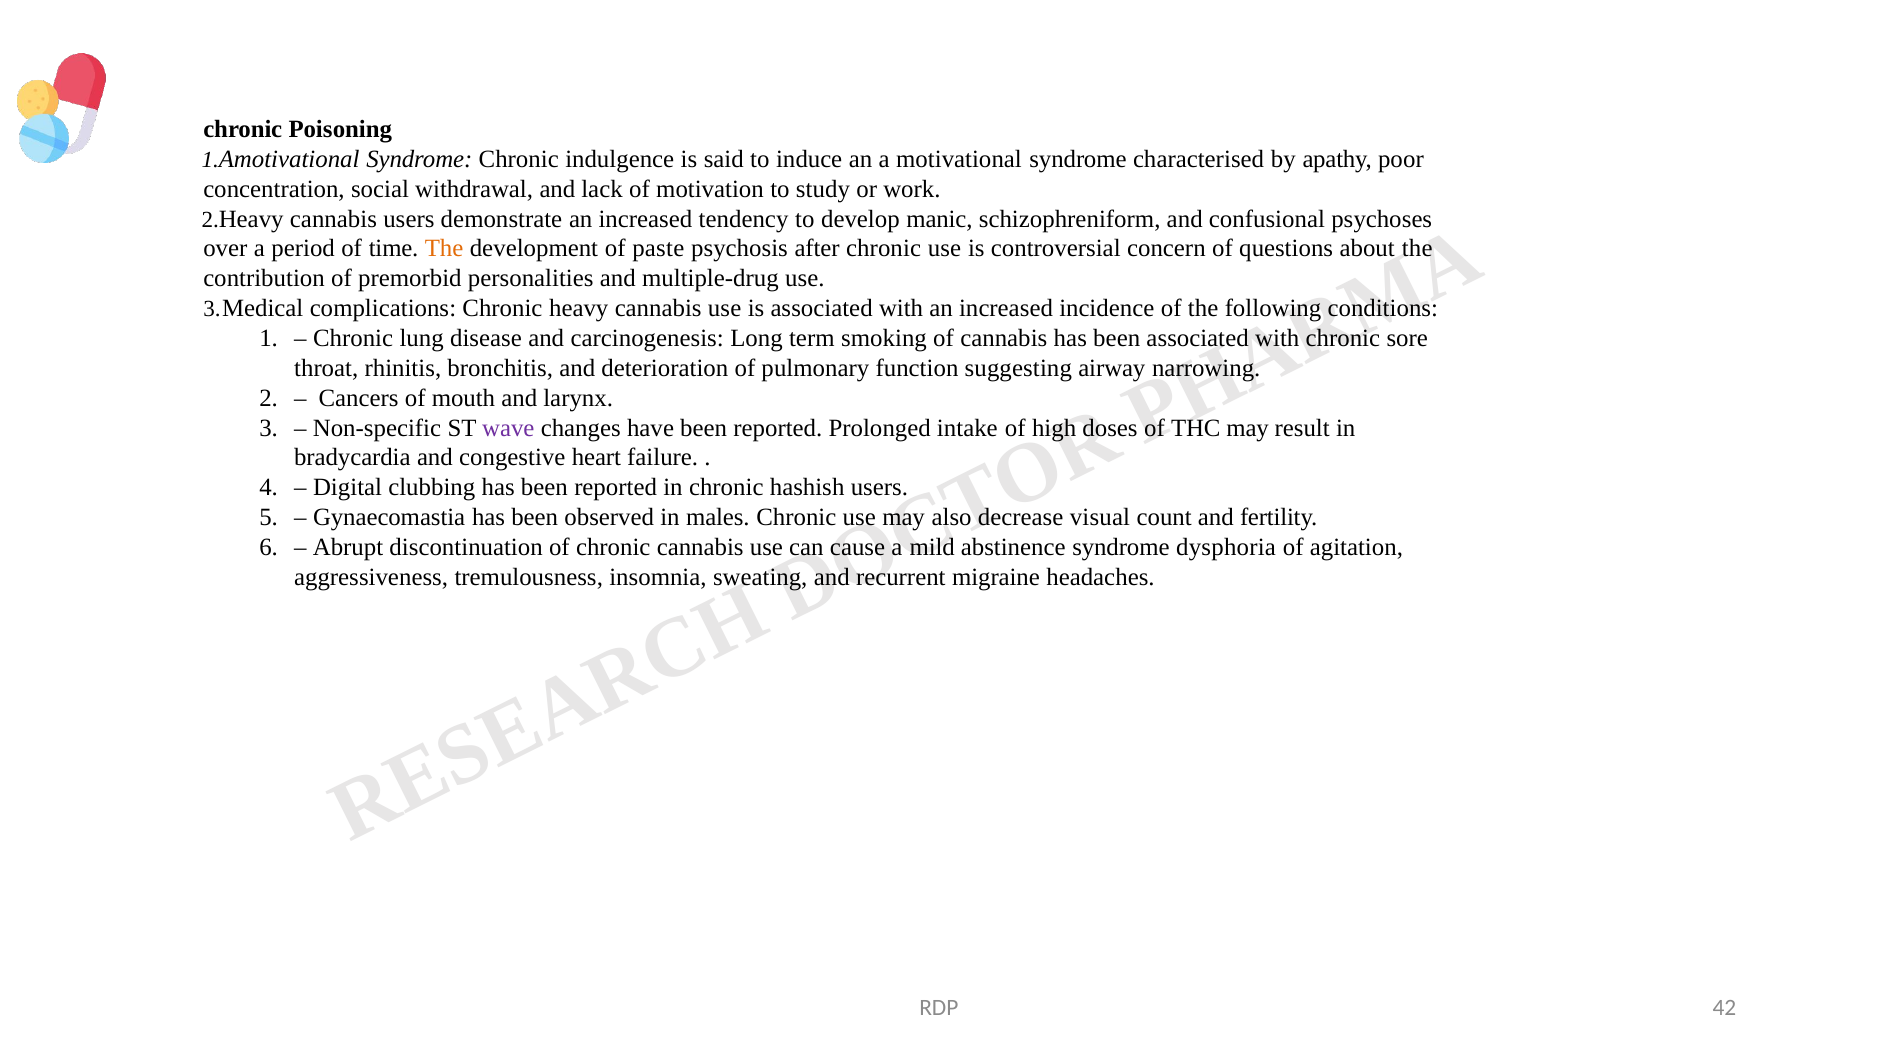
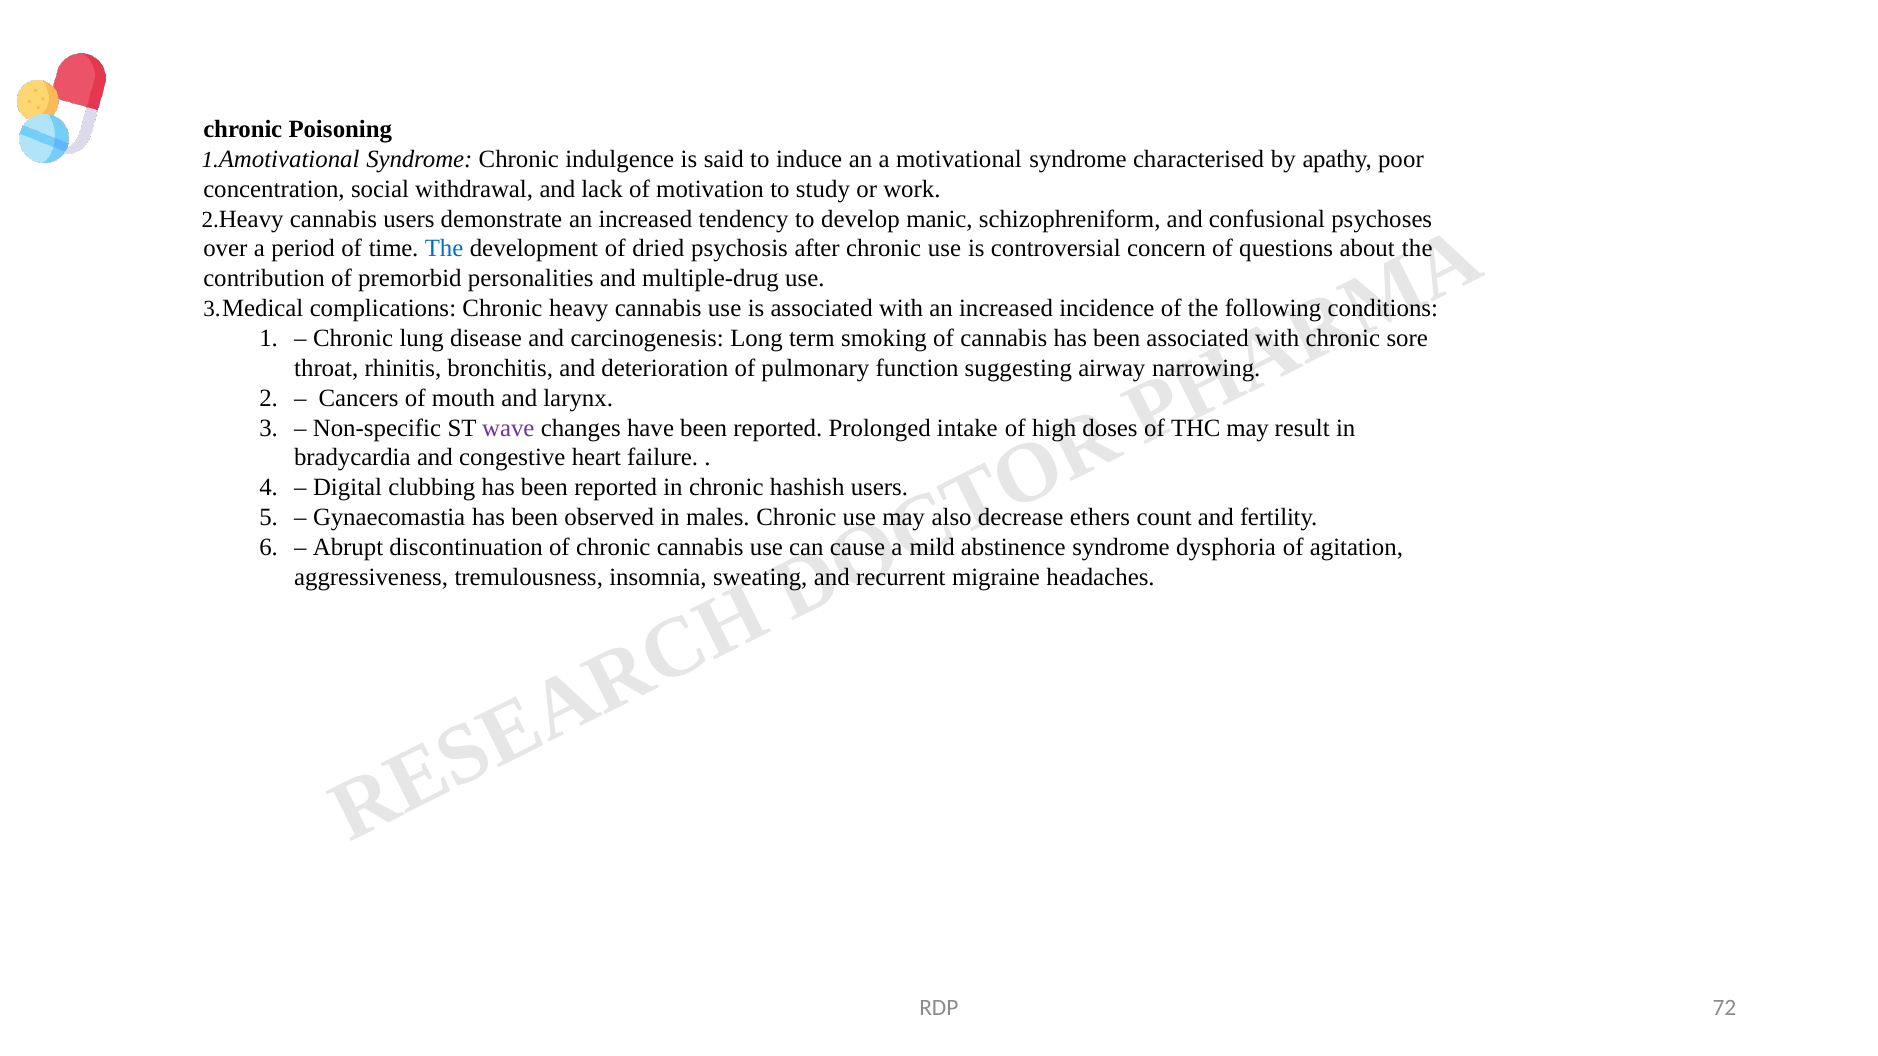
The colour: orange -> blue (444, 249)
paste: paste -> dried (658, 249)
visual: visual -> ethers (1100, 518)
42: 42 -> 72 (1724, 1009)
